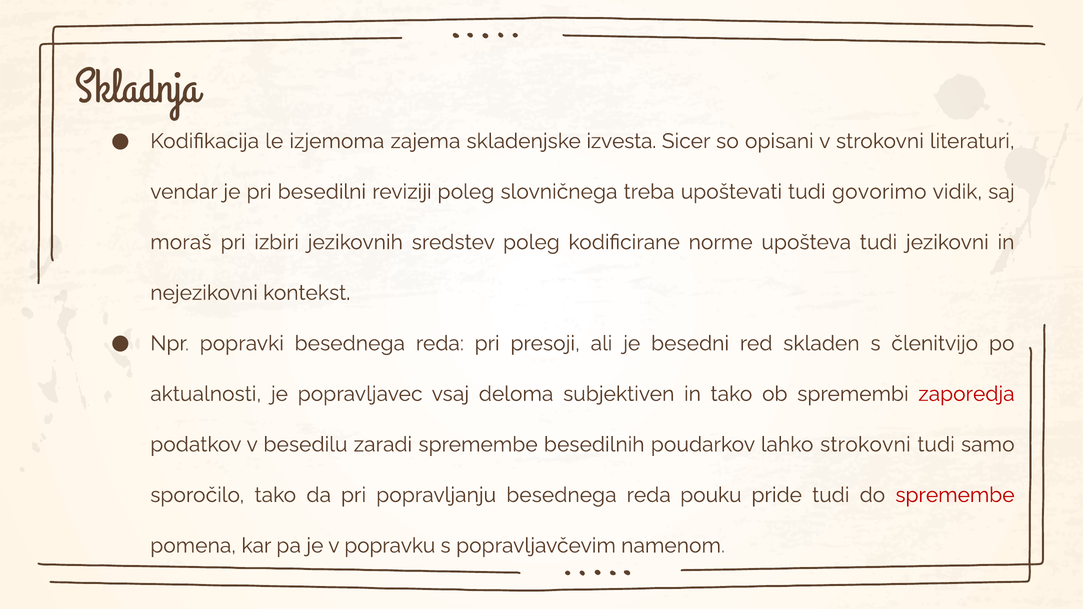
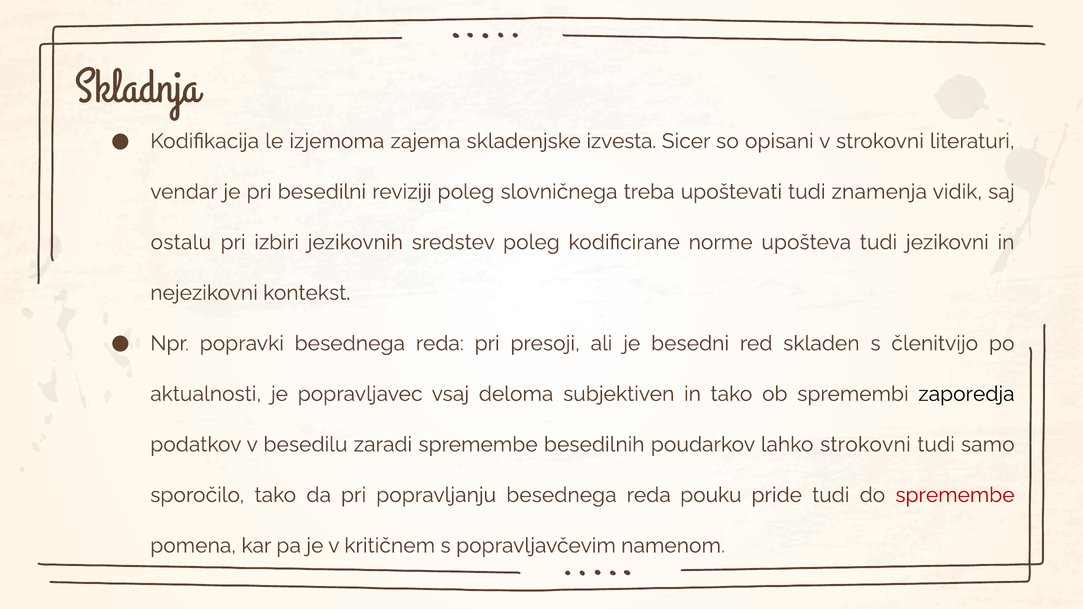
govorimo: govorimo -> znamenja (879, 192)
moraš: moraš -> ostalu (181, 242)
zaporedja colour: red -> black (966, 394)
popravku: popravku -> kritičnem (390, 546)
